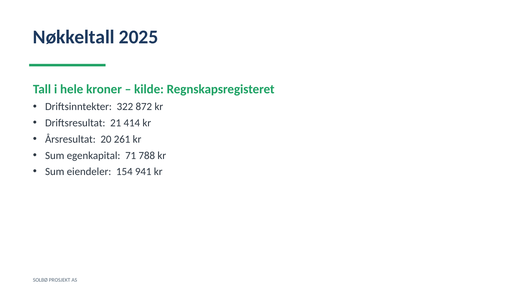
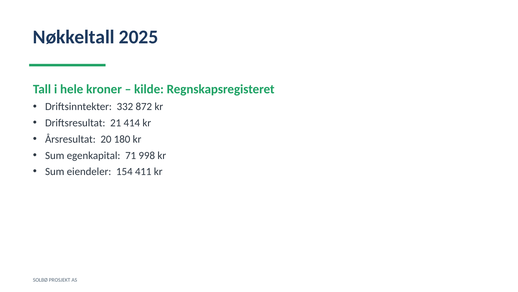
322: 322 -> 332 (125, 107)
261: 261 -> 180 (122, 139)
788: 788 -> 998 (147, 155)
941: 941 -> 411 (143, 171)
